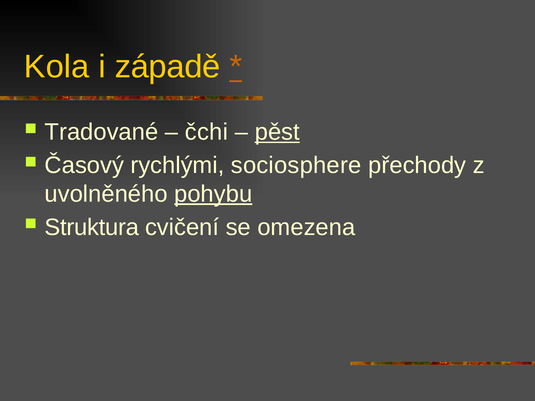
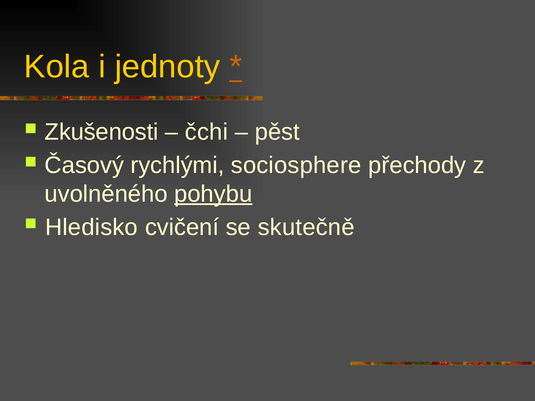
západě: západě -> jednoty (167, 67)
Tradované: Tradované -> Zkušenosti (102, 132)
pěst underline: present -> none (277, 132)
Struktura: Struktura -> Hledisko (91, 227)
omezena: omezena -> skutečně (306, 227)
